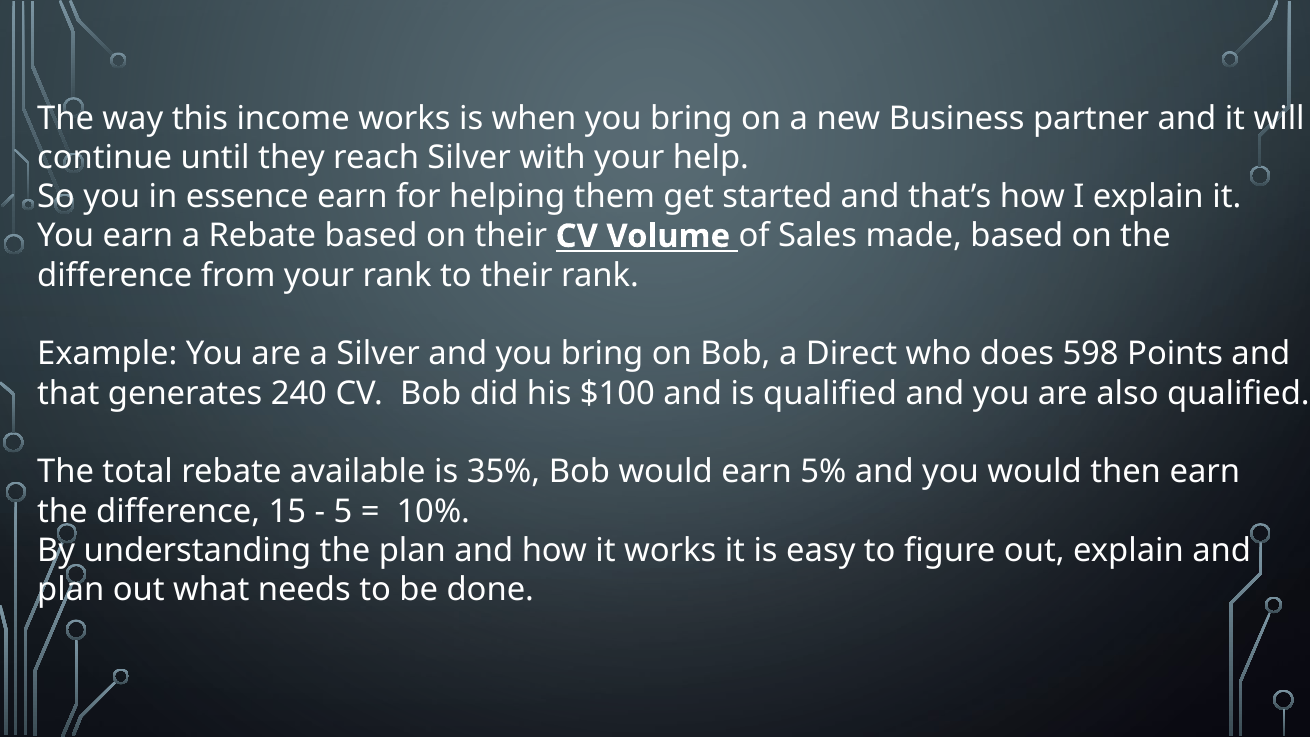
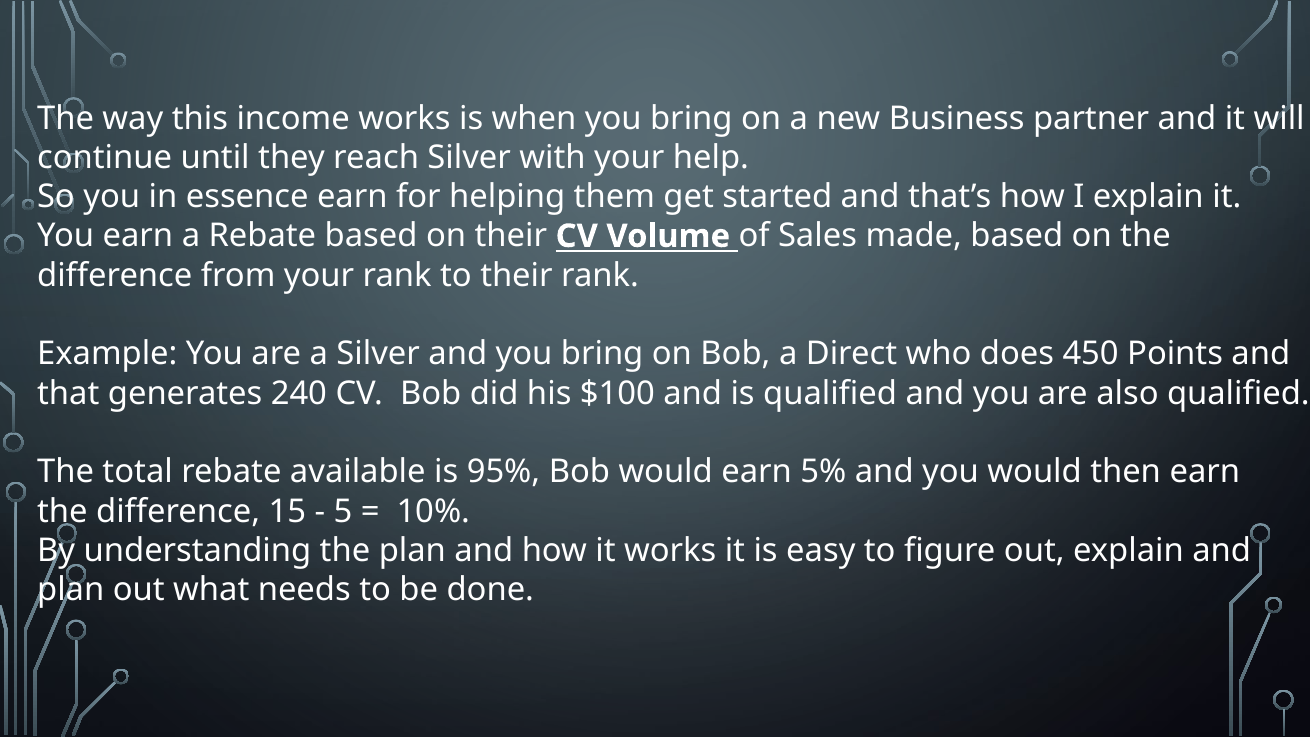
598: 598 -> 450 (1091, 354)
35%: 35% -> 95% (503, 472)
